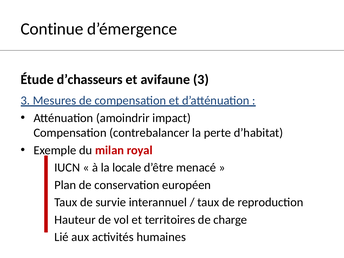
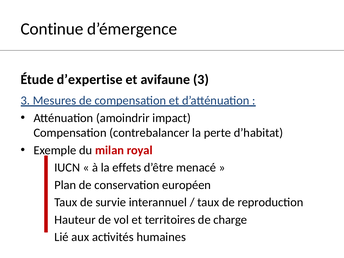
d’chasseurs: d’chasseurs -> d’expertise (90, 80)
locale: locale -> effets (127, 168)
